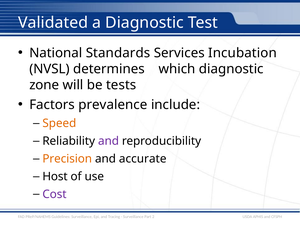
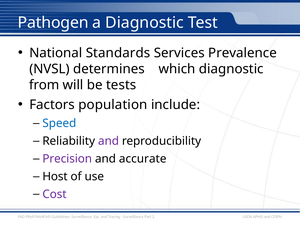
Validated: Validated -> Pathogen (53, 23)
Incubation: Incubation -> Prevalence (243, 53)
zone: zone -> from (44, 85)
prevalence: prevalence -> population (113, 105)
Speed colour: orange -> blue (59, 123)
Precision colour: orange -> purple (67, 159)
